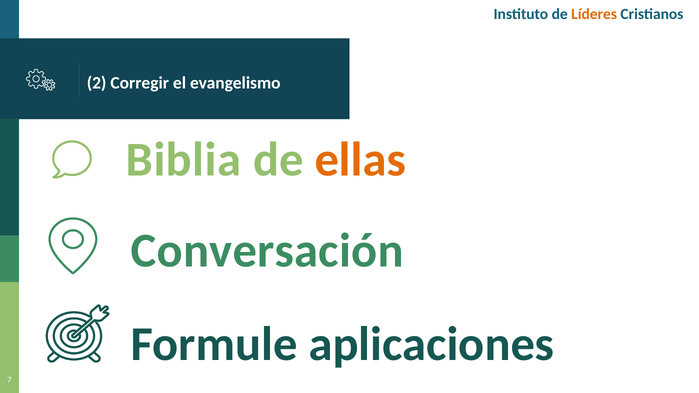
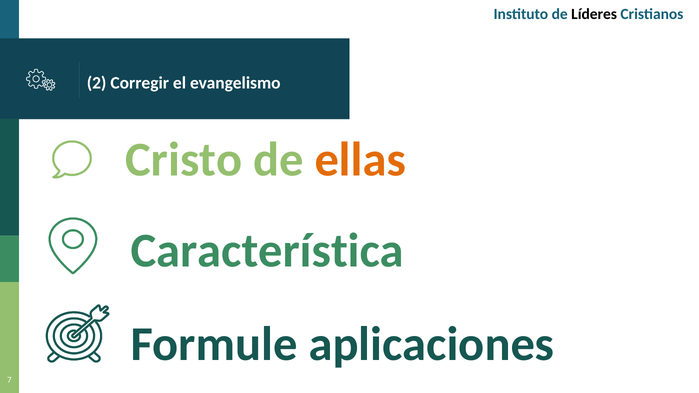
Líderes colour: orange -> black (594, 14)
Biblia: Biblia -> Cristo (184, 160)
Conversación: Conversación -> Característica (267, 251)
